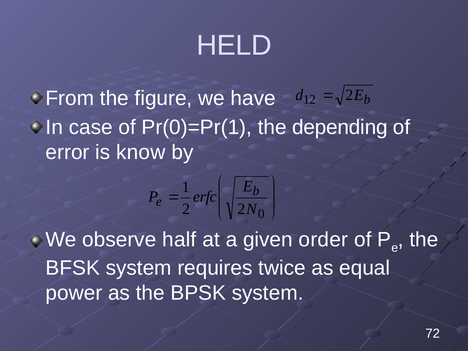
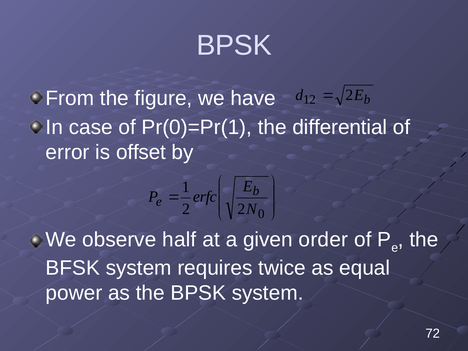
HELD: HELD -> BPSK (234, 45)
depending: depending -> differential (340, 127)
know: know -> offset (141, 152)
